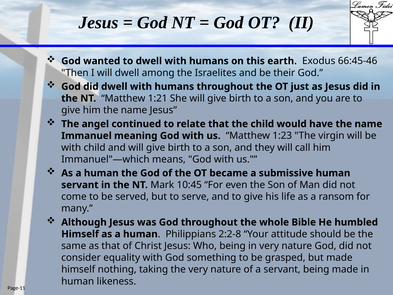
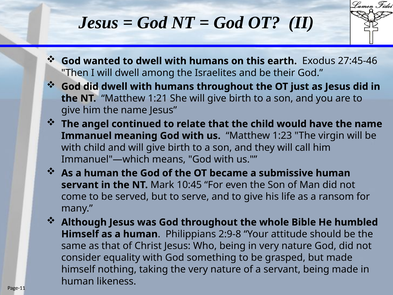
66:45-46: 66:45-46 -> 27:45-46 (358, 61)
2:2-8: 2:2-8 -> 2:9-8 (230, 234)
